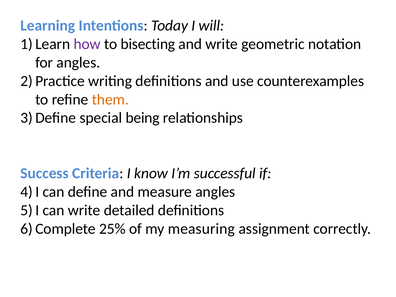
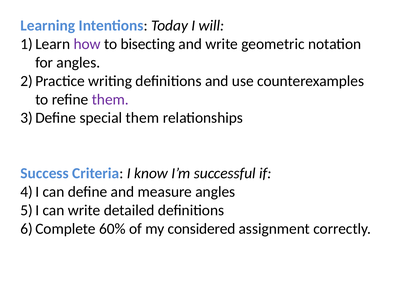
them colour: orange -> purple (110, 99)
special being: being -> them (142, 118)
25%: 25% -> 60% (112, 229)
measuring: measuring -> considered (202, 229)
